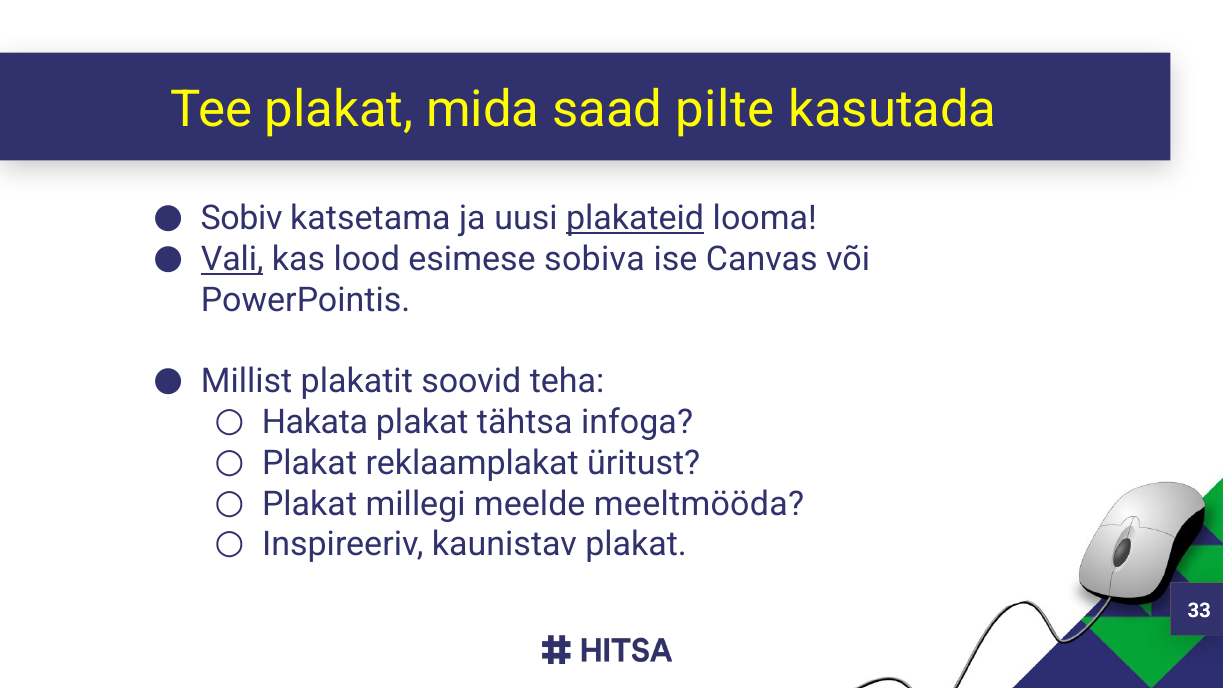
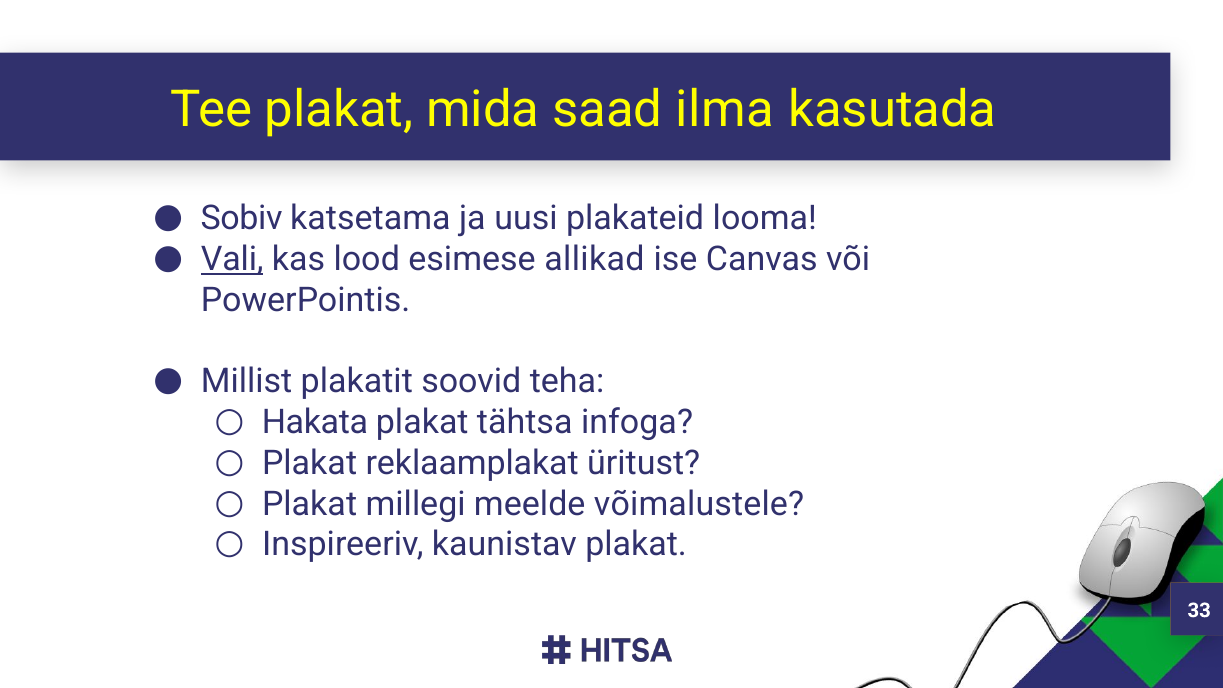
pilte: pilte -> ilma (725, 110)
plakateid underline: present -> none (635, 218)
sobiva: sobiva -> allikad (594, 259)
meeltmööda: meeltmööda -> võimalustele (699, 504)
